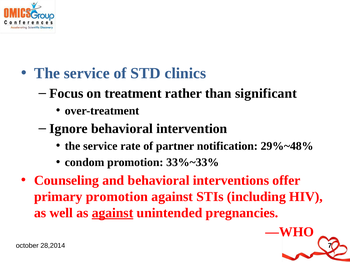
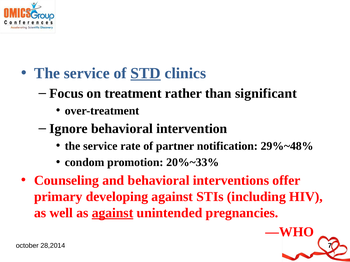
STD underline: none -> present (146, 73)
33%~33%: 33%~33% -> 20%~33% (193, 163)
primary promotion: promotion -> developing (117, 197)
